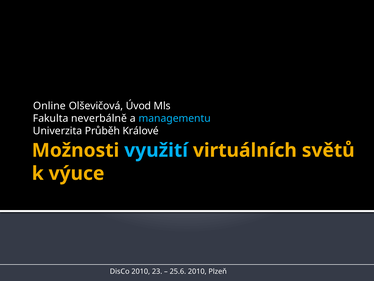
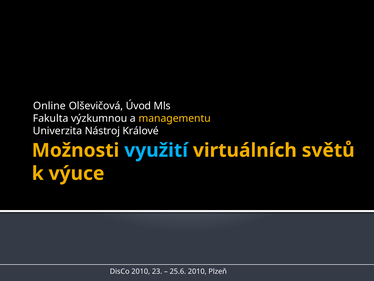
neverbálně: neverbálně -> výzkumnou (99, 118)
managementu colour: light blue -> yellow (175, 118)
Průběh: Průběh -> Nástroj (102, 131)
